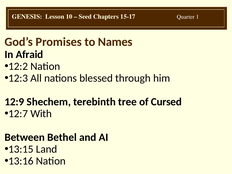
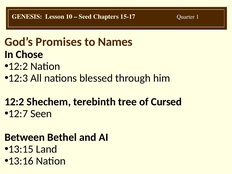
Afraid: Afraid -> Chose (29, 54)
12:9: 12:9 -> 12:2 (14, 102)
With: With -> Seen (41, 114)
